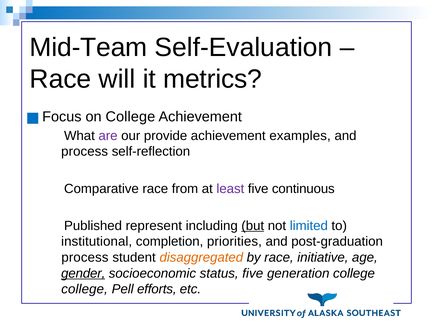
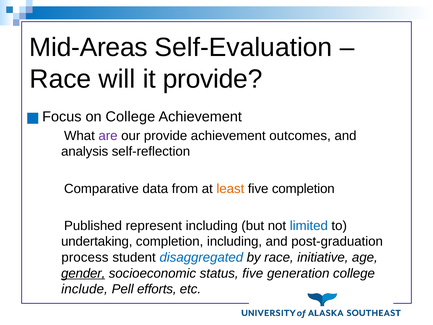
Mid-Team: Mid-Team -> Mid-Areas (89, 47)
it metrics: metrics -> provide (213, 79)
examples: examples -> outcomes (300, 136)
process: process -> analysis (85, 151)
race: race -> data (155, 189)
least colour: purple -> orange (230, 189)
five continuous: continuous -> completion (303, 189)
but underline: present -> none (253, 226)
institutional: institutional -> undertaking (97, 241)
completion priorities: priorities -> including (235, 241)
disaggregated colour: orange -> blue (201, 257)
college: college -> include (85, 289)
